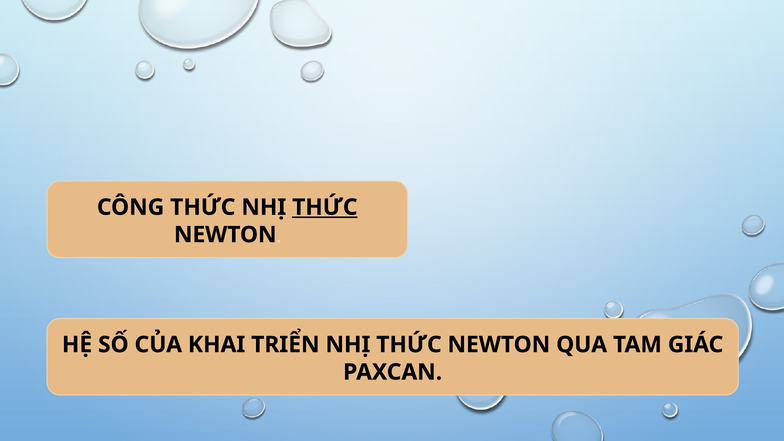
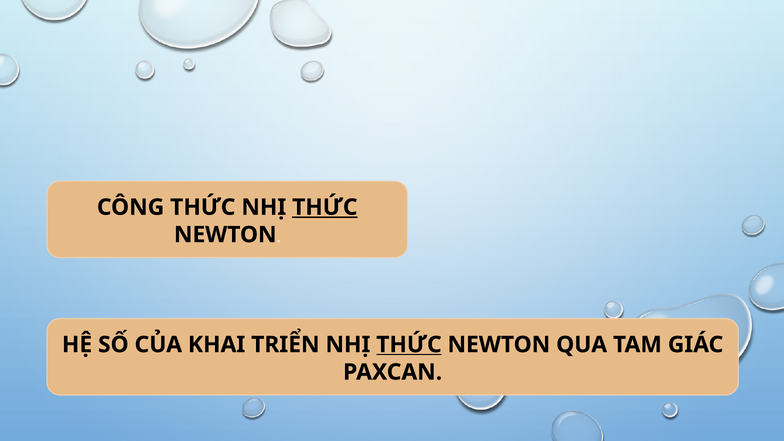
THỨC underline: none -> present (409, 345)
